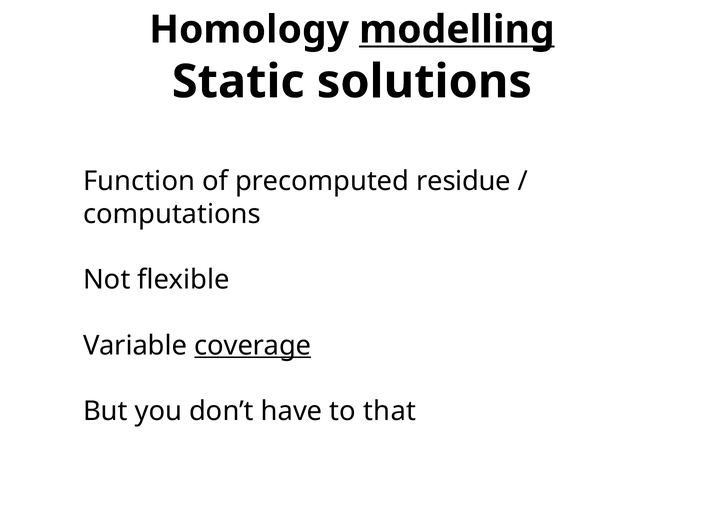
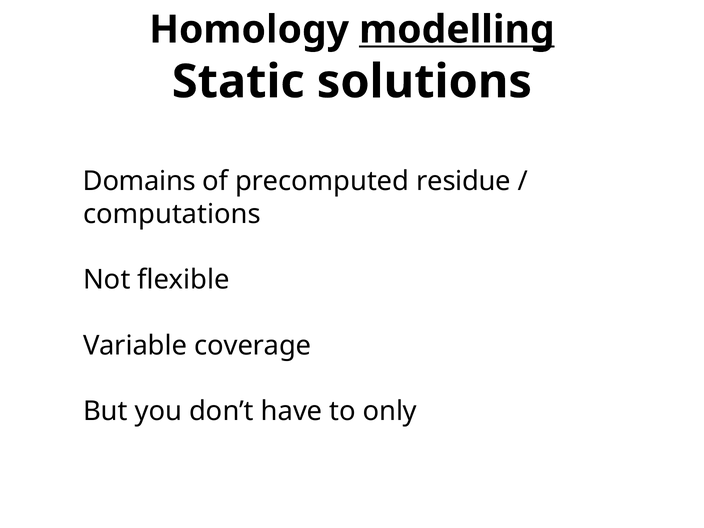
Function: Function -> Domains (139, 181)
coverage underline: present -> none (253, 346)
that: that -> only (390, 411)
